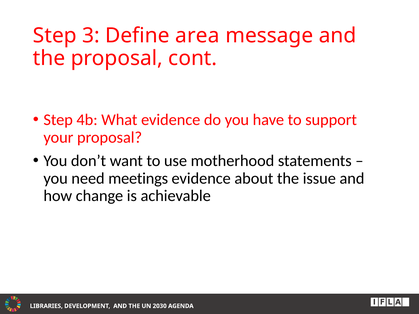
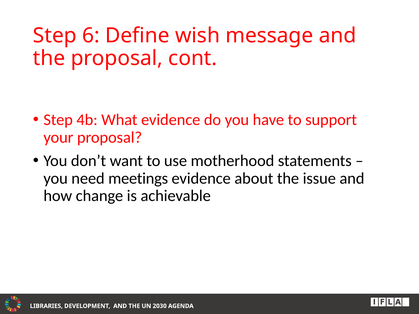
3: 3 -> 6 (91, 36)
area: area -> wish (198, 36)
